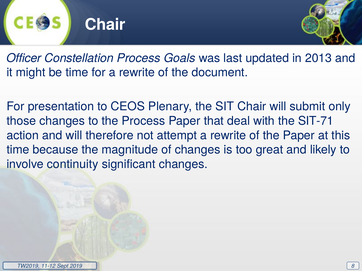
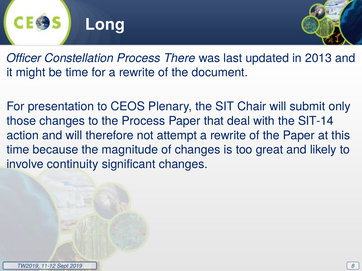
Chair: Chair -> Long (105, 25)
Goals: Goals -> There (180, 58)
SIT-71: SIT-71 -> SIT-14 (316, 121)
